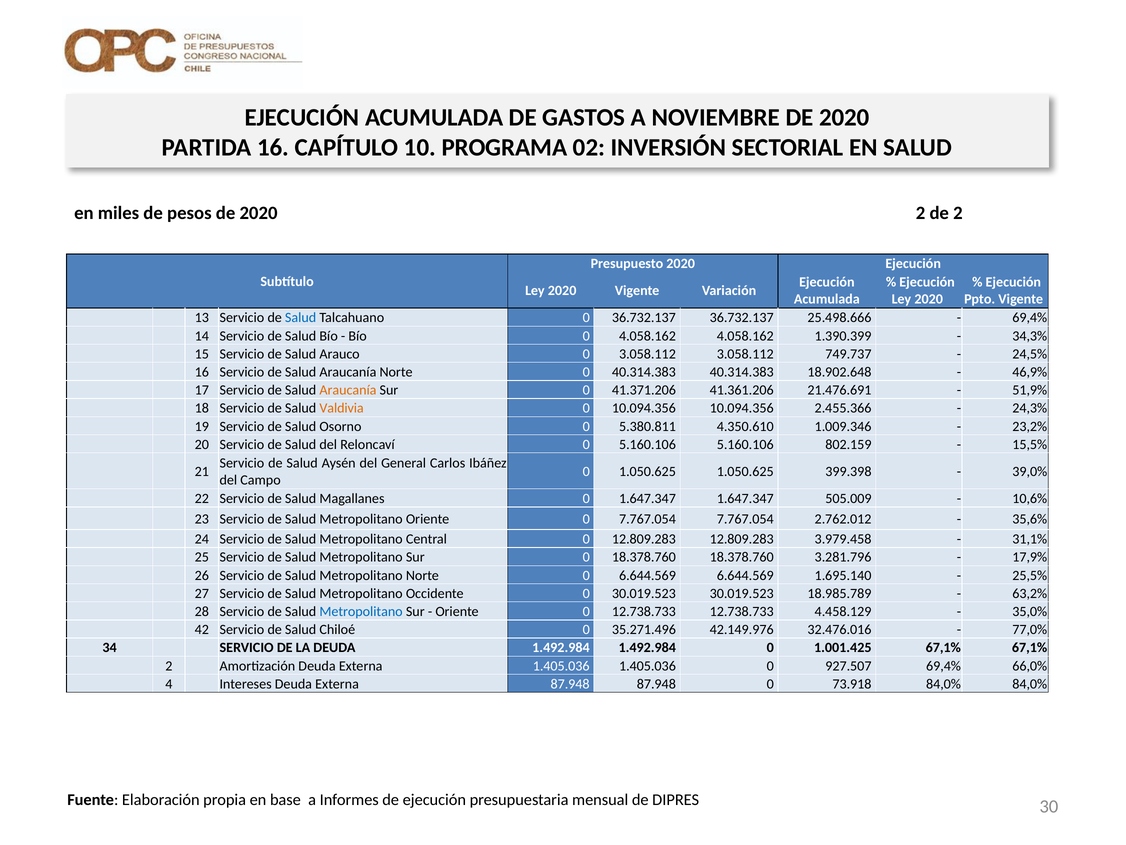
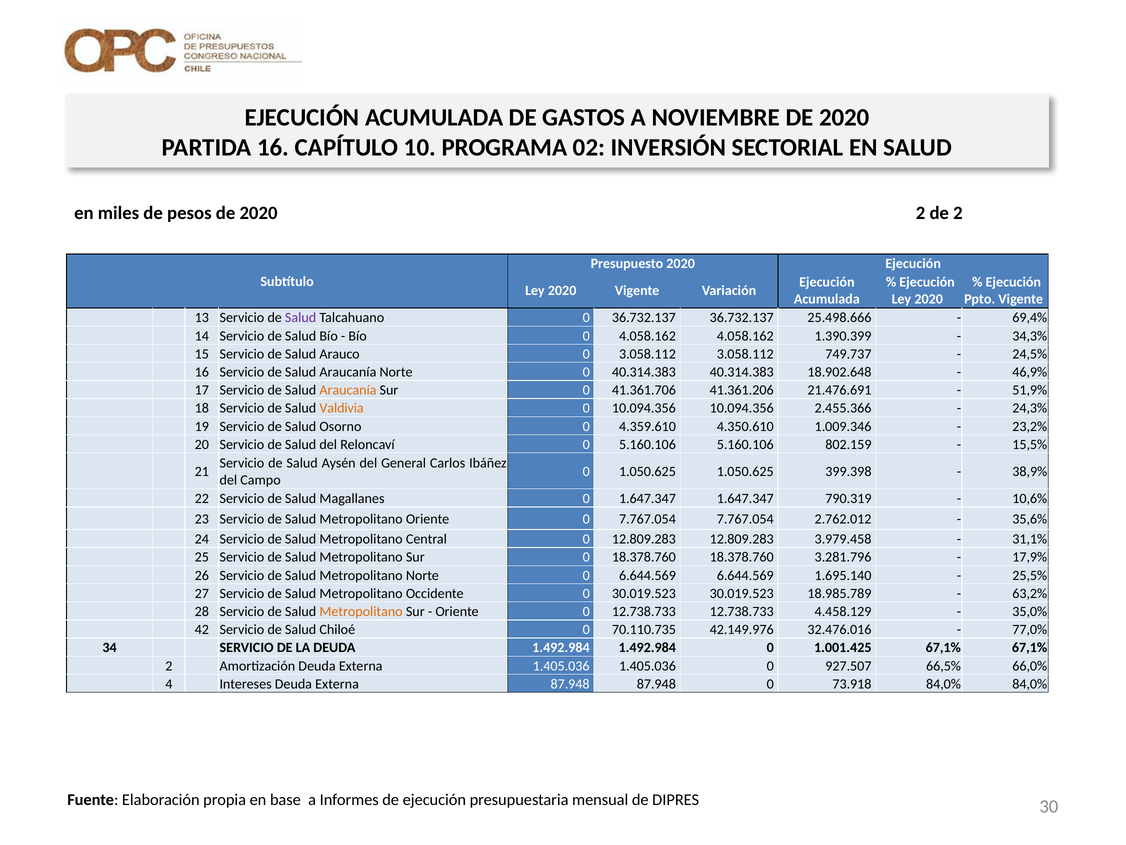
Salud colour: blue -> purple (301, 318)
41.371.206: 41.371.206 -> 41.361.706 (644, 390)
5.380.811: 5.380.811 -> 4.359.610 (647, 426)
39,0%: 39,0% -> 38,9% (1030, 471)
505.009: 505.009 -> 790.319 (848, 498)
Metropolitano colour: blue -> orange (361, 611)
35.271.496: 35.271.496 -> 70.110.735 (644, 629)
927.507 69,4%: 69,4% -> 66,5% (943, 665)
